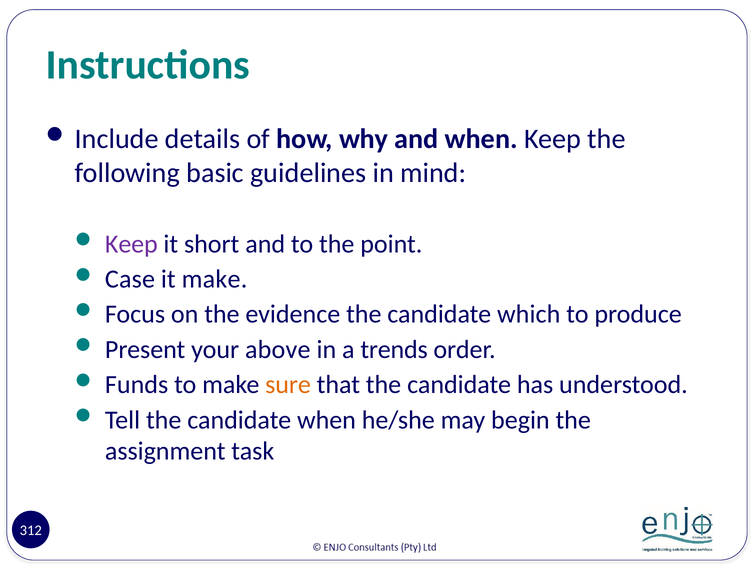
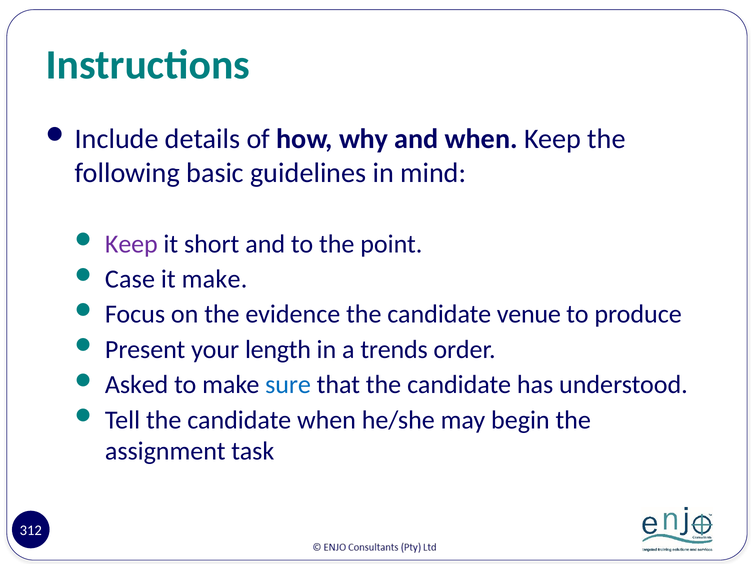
which: which -> venue (529, 314)
above: above -> length (278, 349)
Funds: Funds -> Asked (137, 384)
sure colour: orange -> blue (288, 384)
